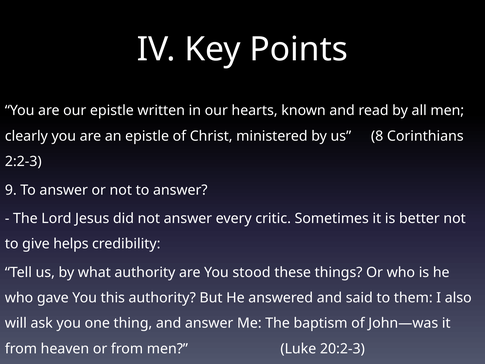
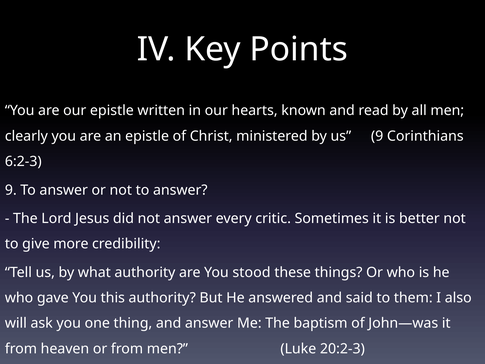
us 8: 8 -> 9 (377, 136)
2:2-3: 2:2-3 -> 6:2-3 (23, 161)
helps: helps -> more (71, 244)
